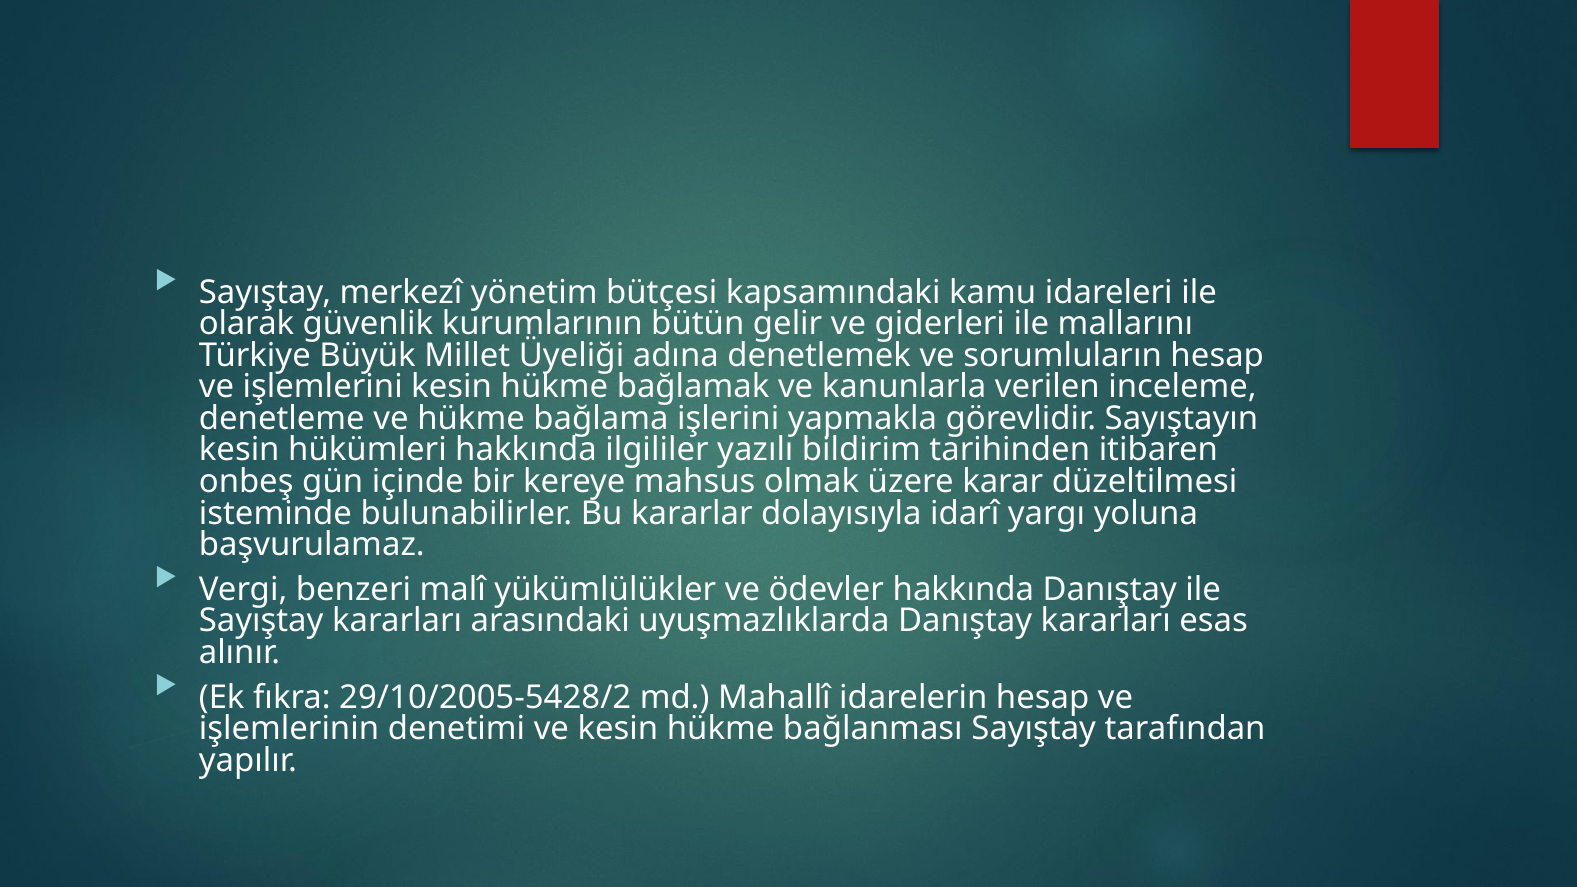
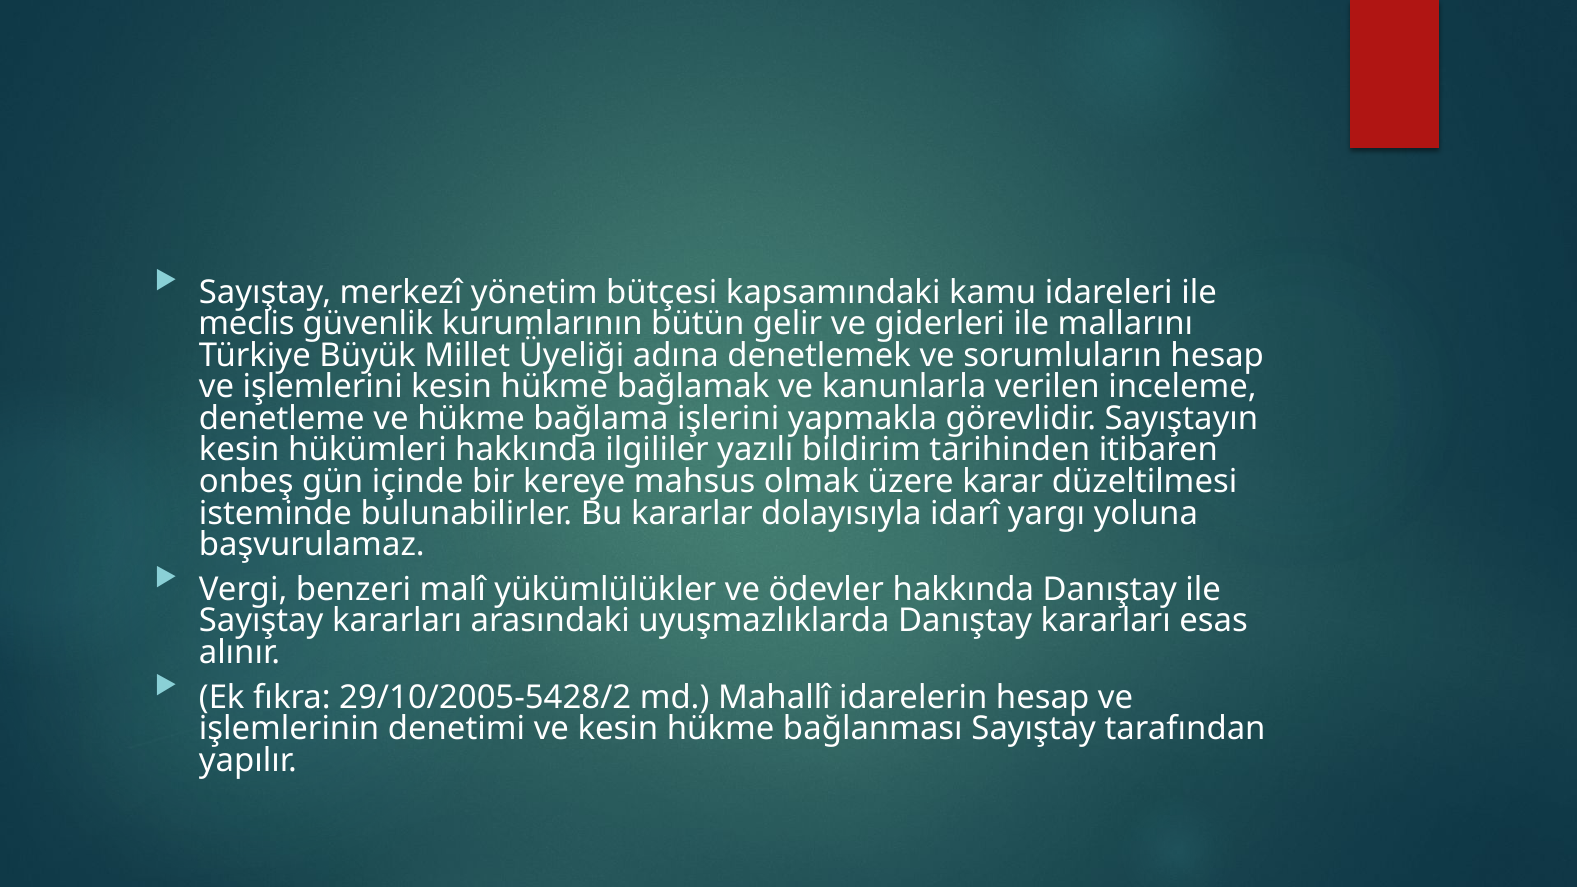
olarak: olarak -> meclis (247, 324)
